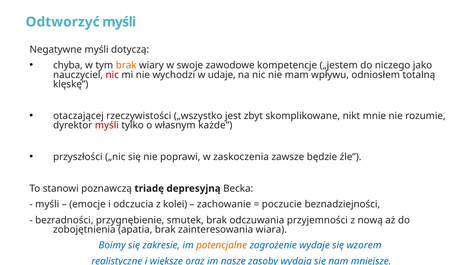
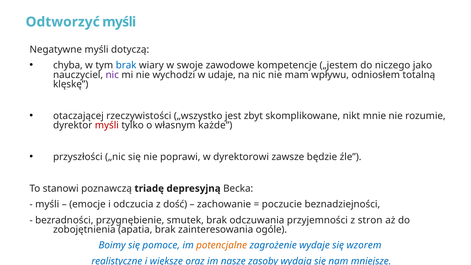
brak colour: orange -> blue (126, 65)
nic colour: red -> purple (112, 75)
zaskoczenia: zaskoczenia -> dyrektorowi (241, 157)
kolei: kolei -> dość (175, 204)
nową: nową -> stron (370, 220)
wiara: wiara -> ogóle (271, 230)
zakresie: zakresie -> pomoce (161, 245)
